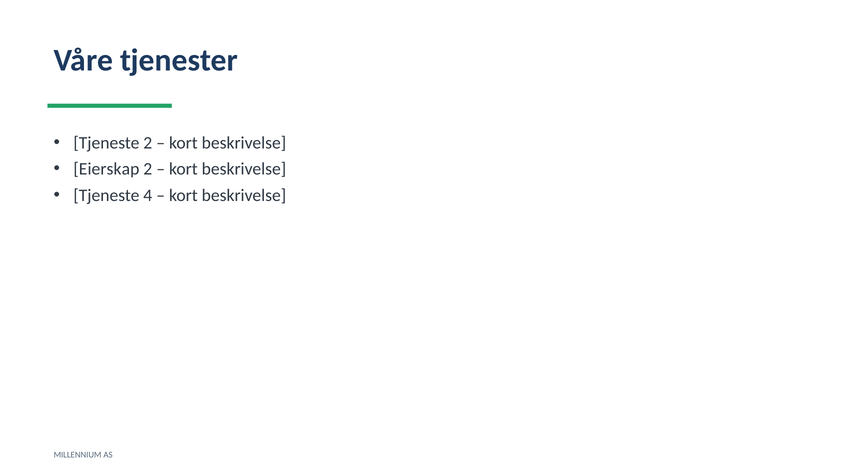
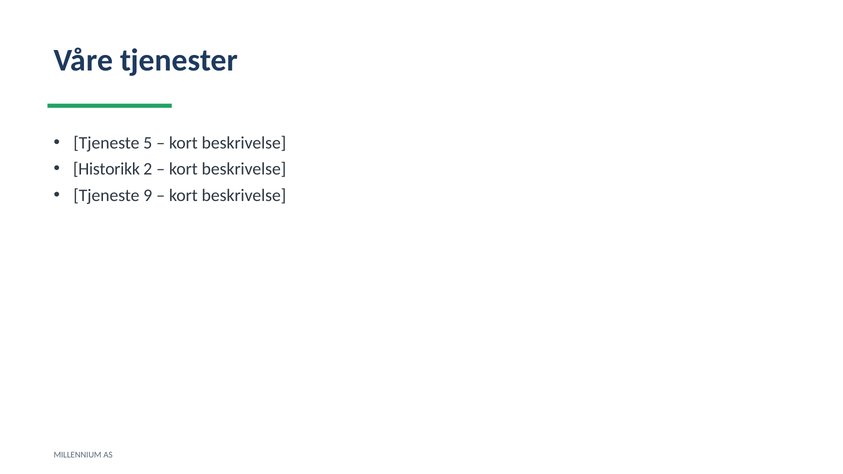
Tjeneste 2: 2 -> 5 (148, 143)
Eierskap: Eierskap -> Historikk (107, 169)
4: 4 -> 9 (148, 195)
